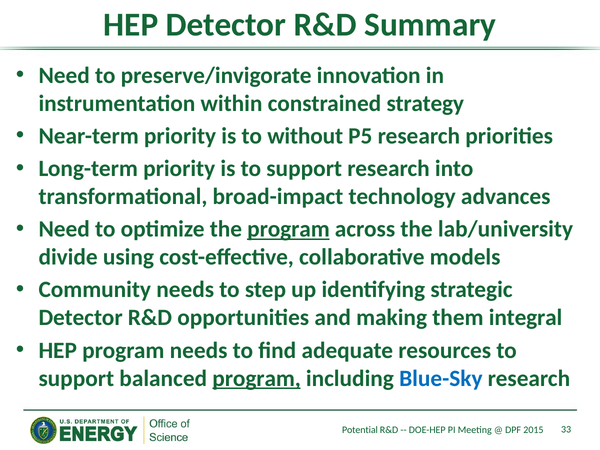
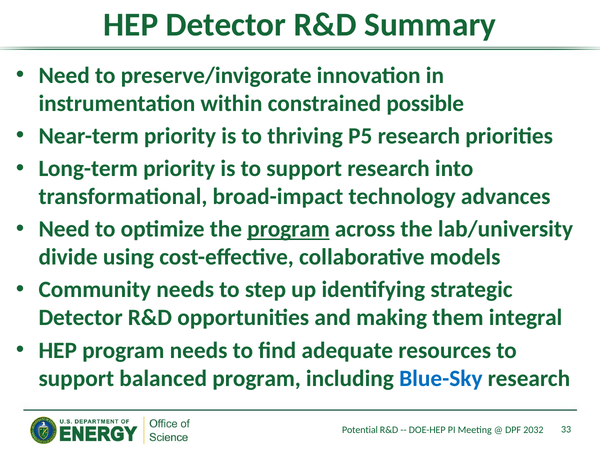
strategy: strategy -> possible (425, 103)
without: without -> thriving (305, 136)
program underline: present -> none (257, 378)
2015: 2015 -> 2032 (533, 430)
